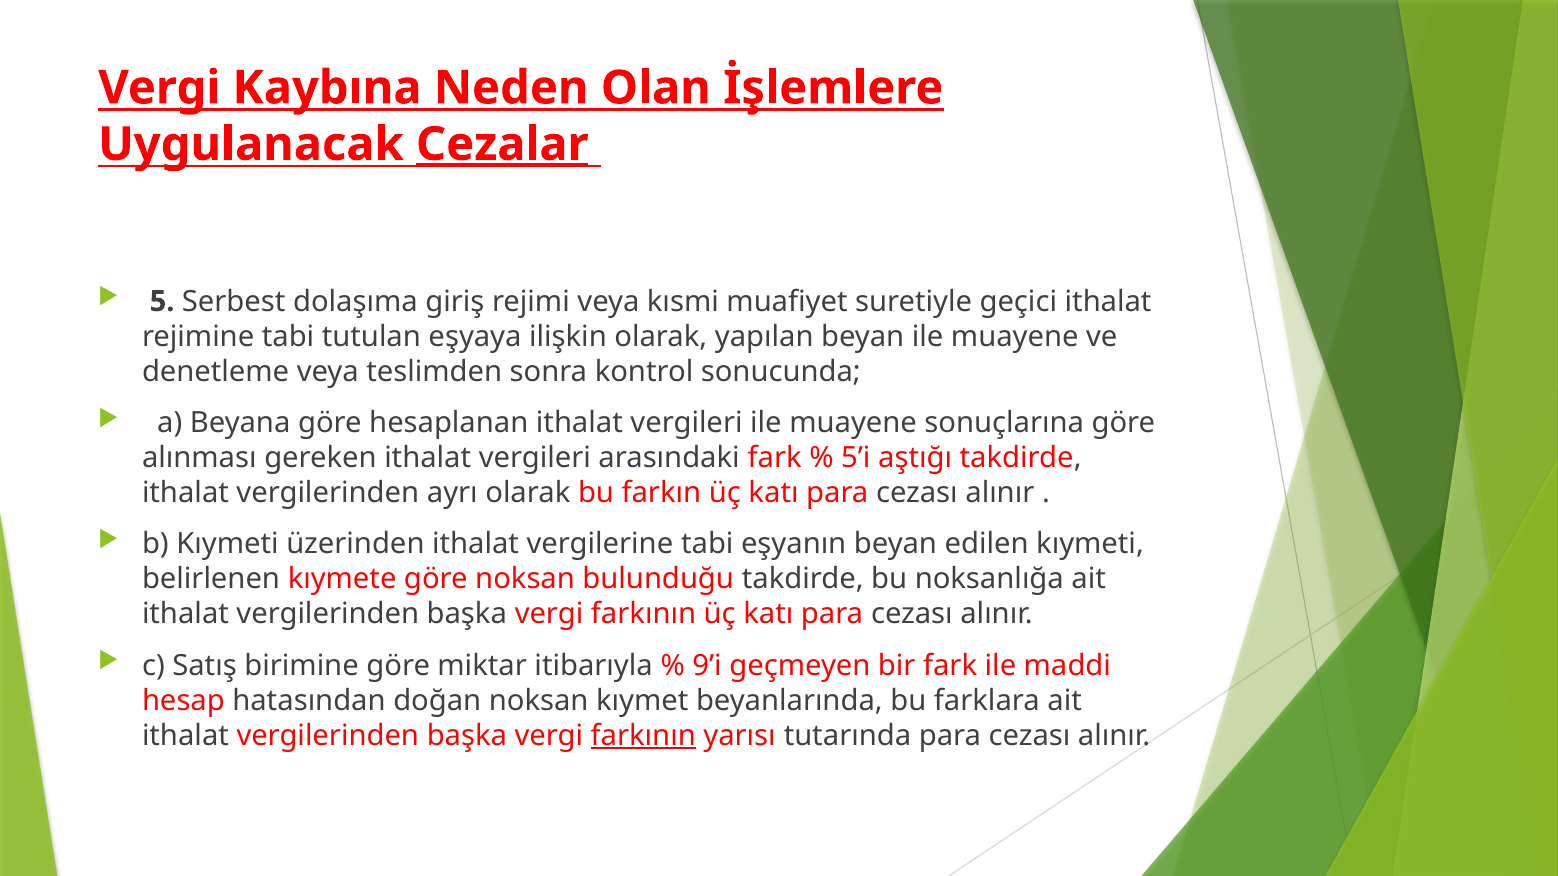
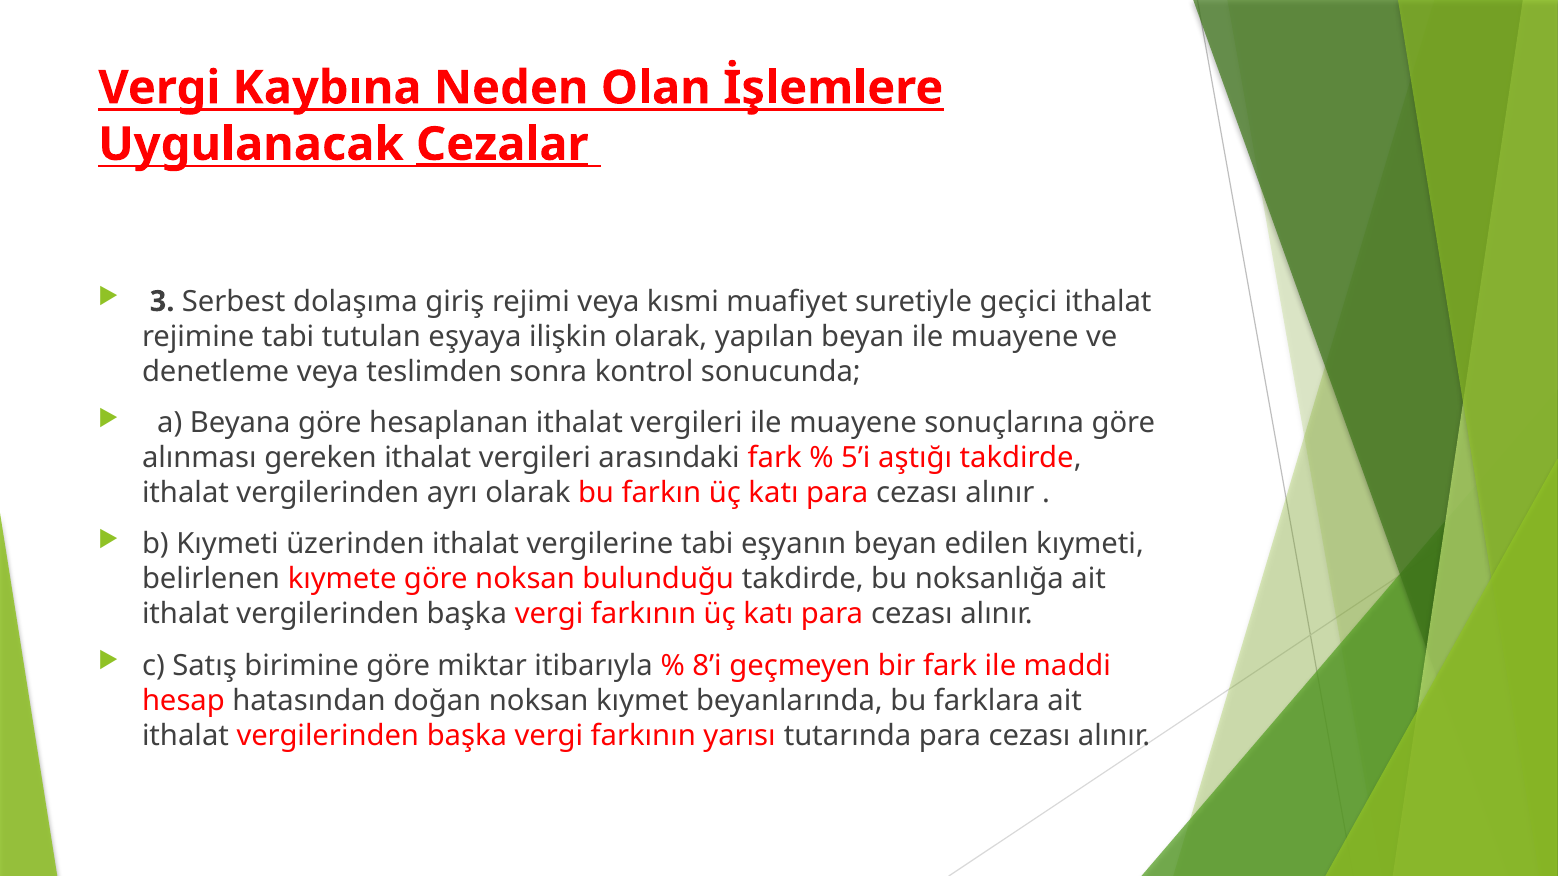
5: 5 -> 3 (162, 302)
9’i: 9’i -> 8’i (707, 666)
farkının underline: present -> none (643, 736)
